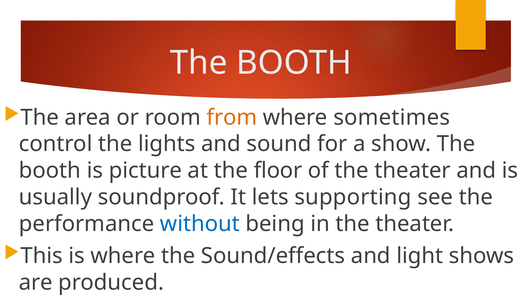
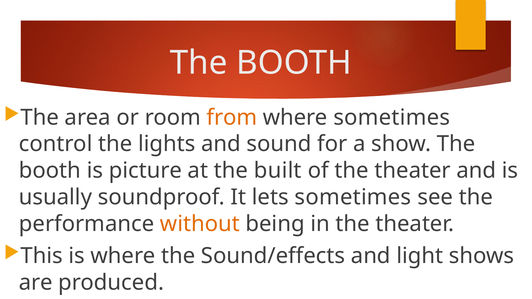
floor: floor -> built (278, 171)
lets supporting: supporting -> sometimes (353, 197)
without colour: blue -> orange (200, 224)
